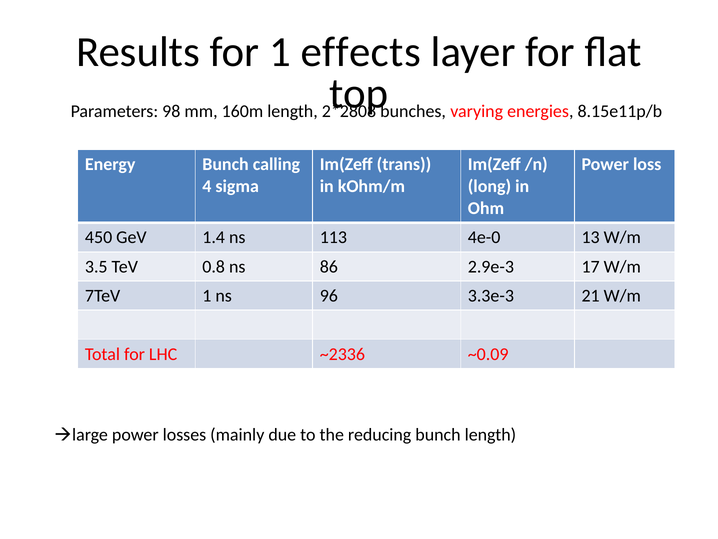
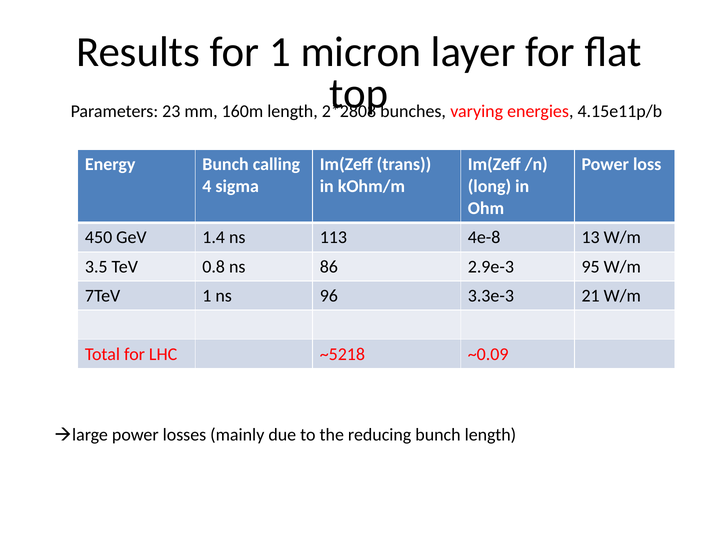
effects: effects -> micron (361, 52)
98: 98 -> 23 (171, 111)
8.15e11p/b: 8.15e11p/b -> 4.15e11p/b (620, 111)
4e-0: 4e-0 -> 4e-8 (484, 237)
17: 17 -> 95 (591, 266)
~2336: ~2336 -> ~5218 (342, 354)
